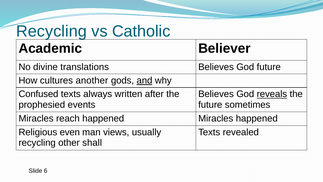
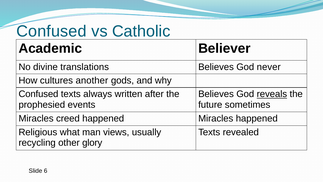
Recycling: Recycling -> Confused (51, 31)
God future: future -> never (269, 67)
and underline: present -> none (144, 80)
reach: reach -> creed (68, 118)
even: even -> what (70, 132)
shall: shall -> glory (92, 142)
